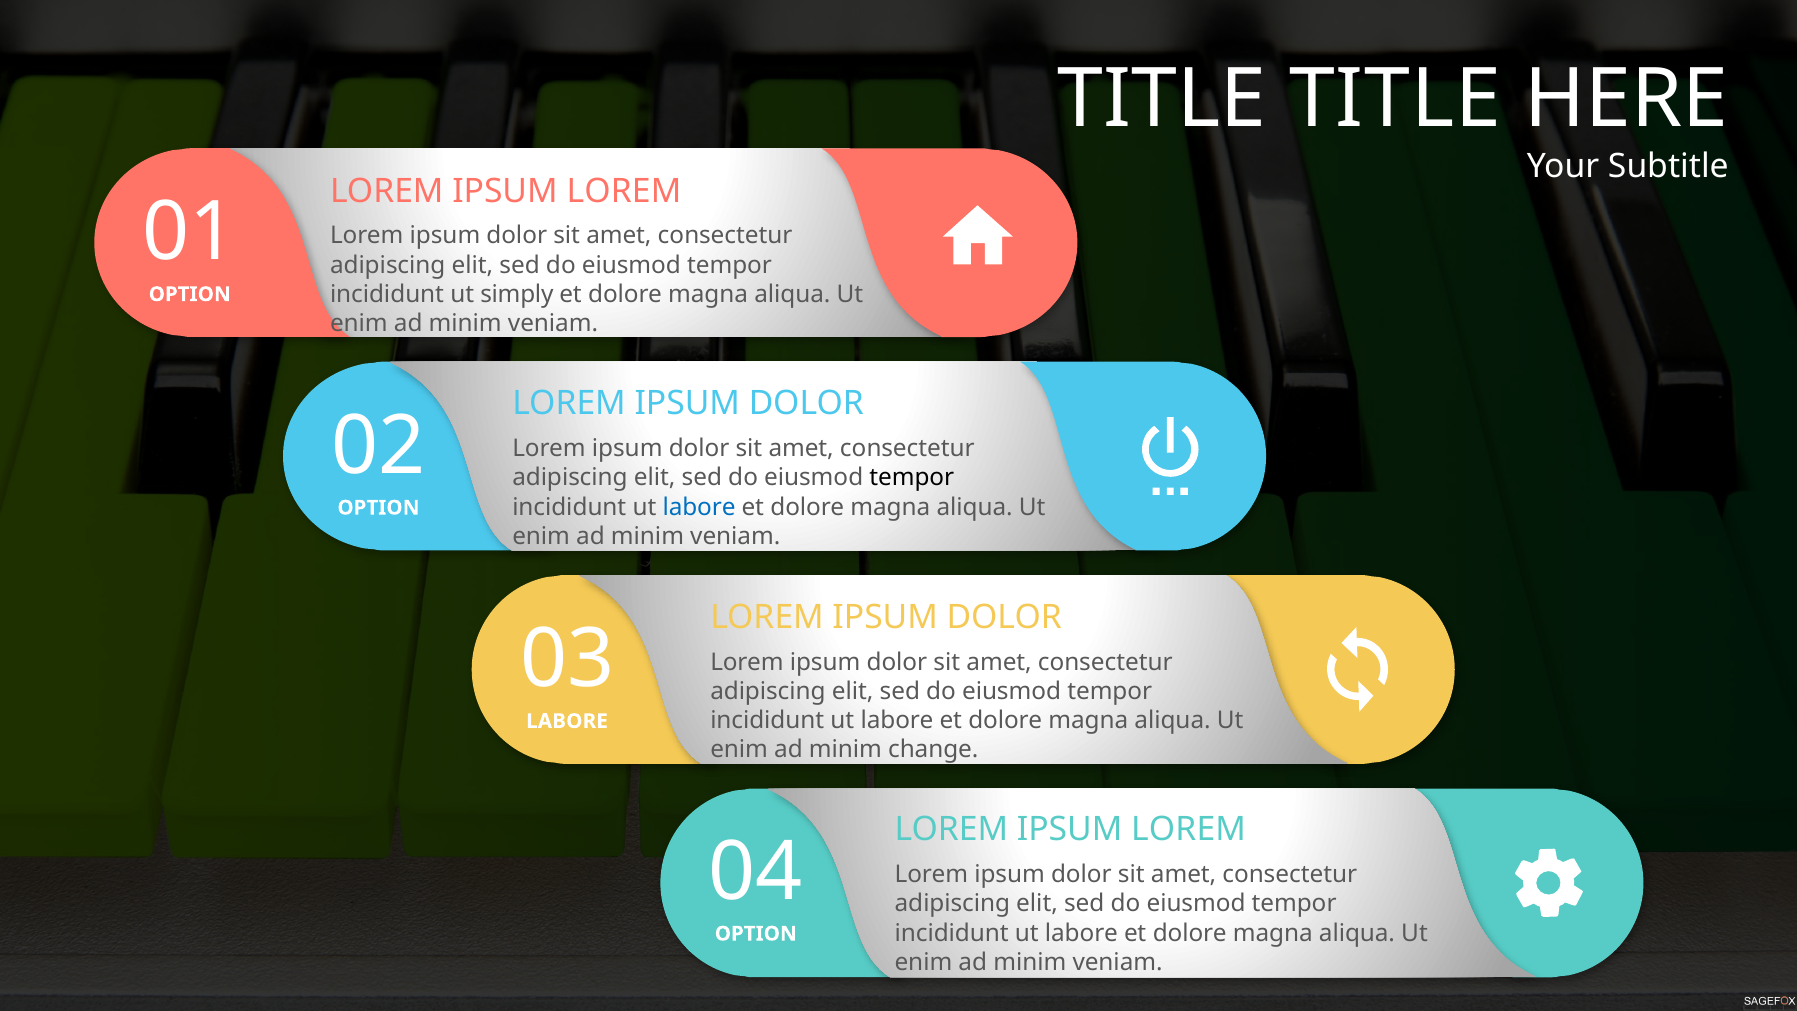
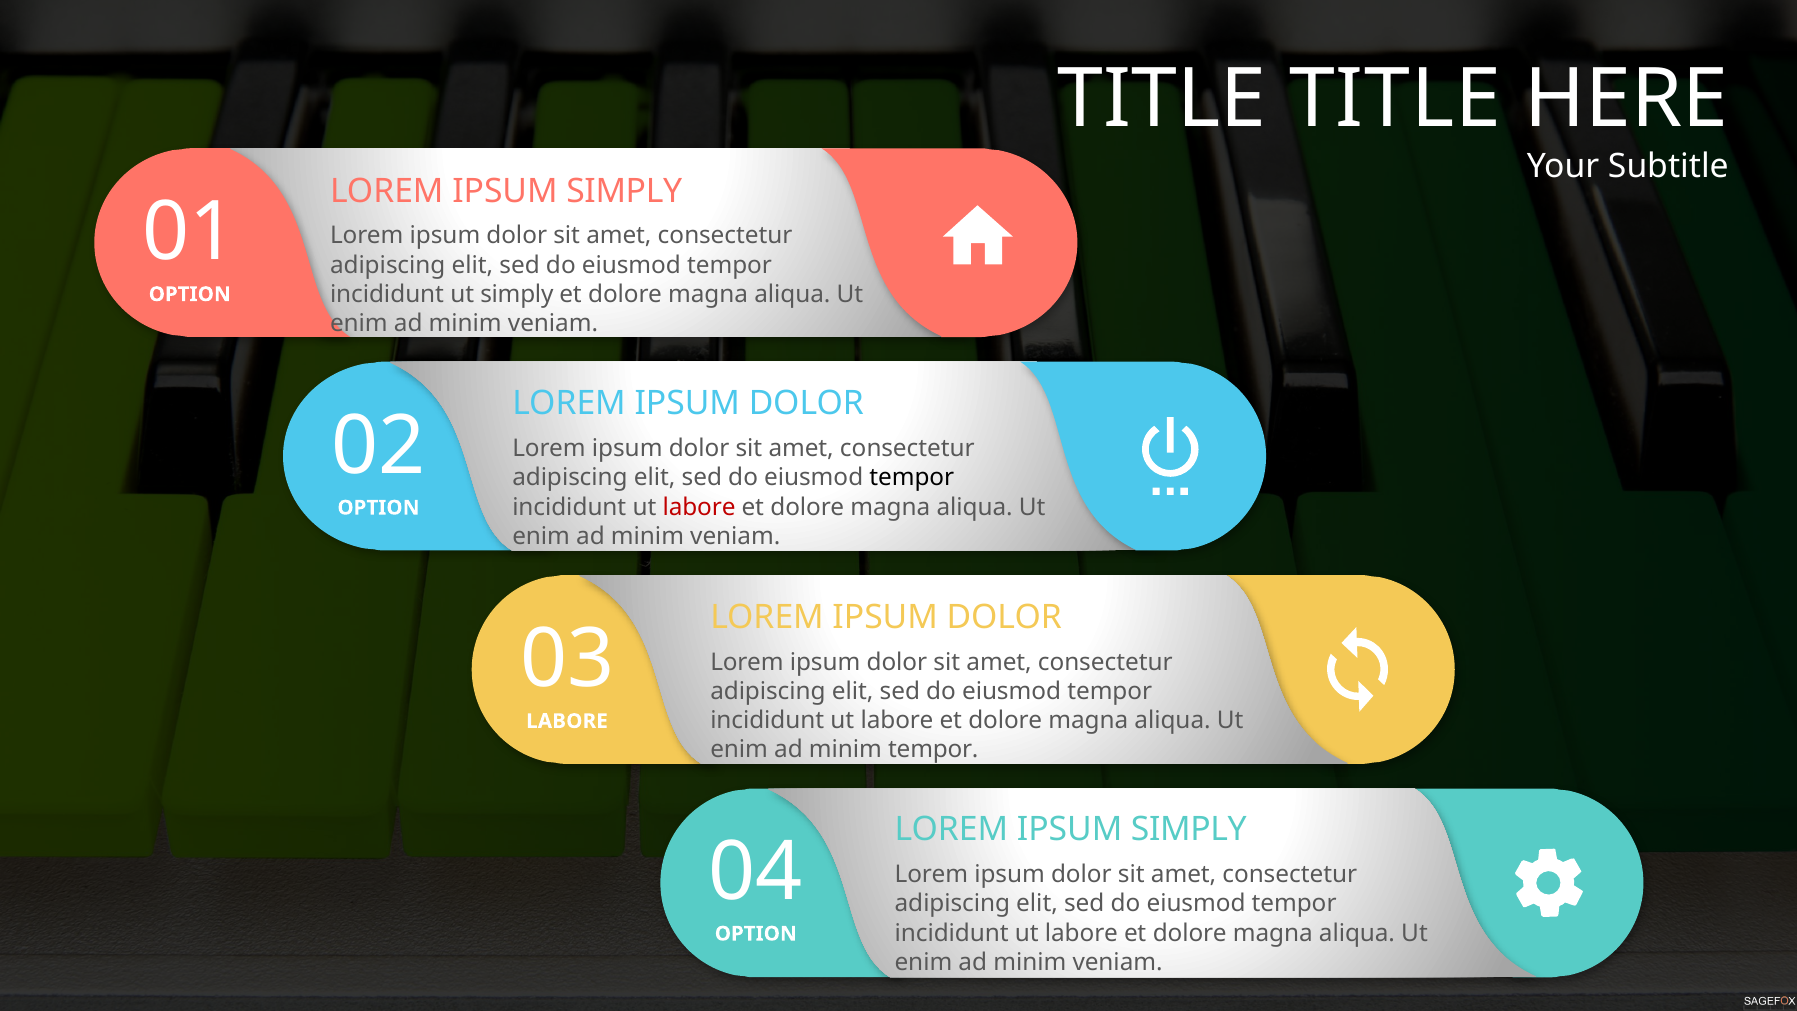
LOREM: LOREM -> SIMPLY (624, 191)
labore colour: blue -> red (699, 507)
minim change: change -> tempor (933, 750)
LOREM: LOREM -> SIMPLY (1189, 830)
